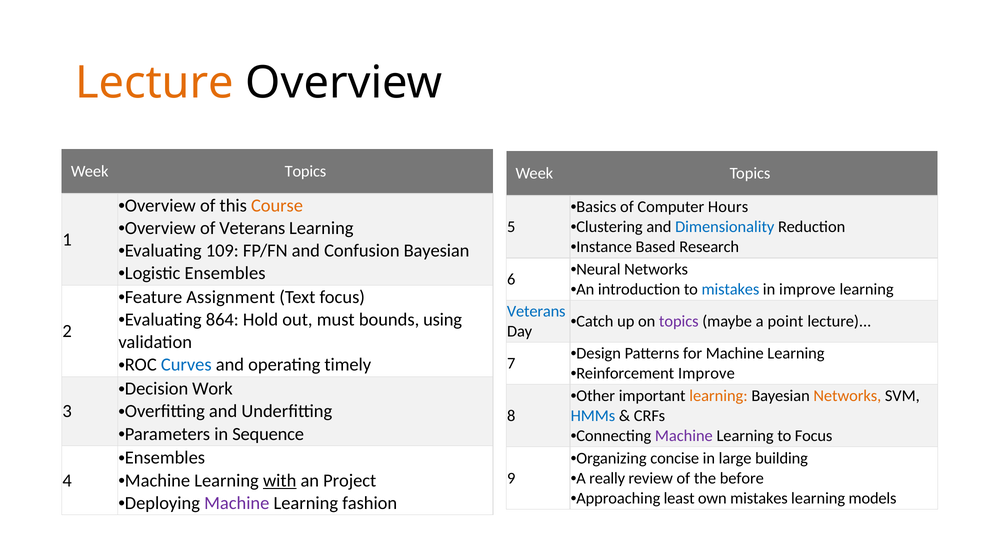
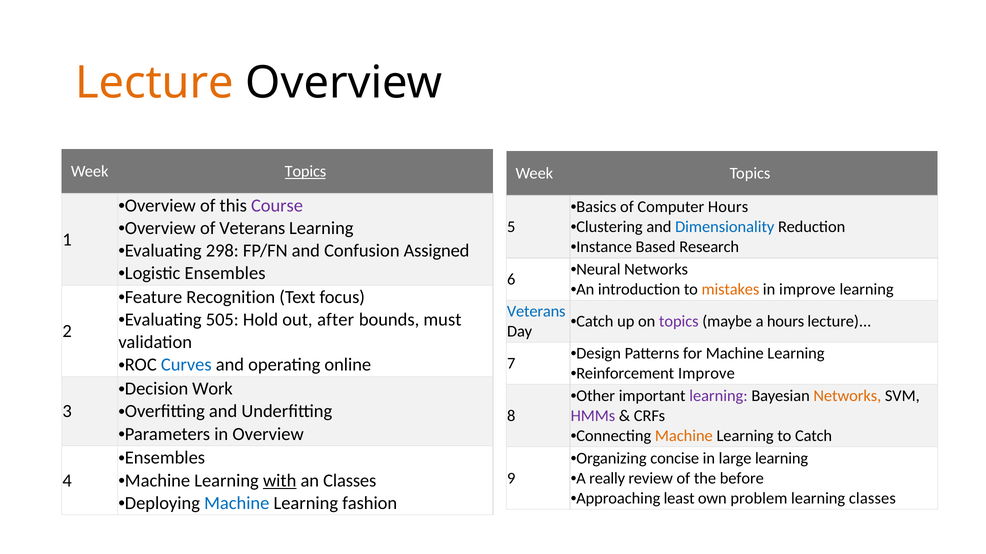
Topics underline: none -> present (305, 172)
Course colour: orange -> purple (277, 206)
109: 109 -> 298 (222, 251)
Confusion Bayesian: Bayesian -> Assigned (437, 251)
mistakes colour: blue -> orange (730, 290)
Assignment: Assignment -> Recognition (231, 298)
864: 864 -> 505 (222, 320)
must: must -> after (336, 320)
using: using -> must (442, 320)
a point: point -> hours (786, 322)
timely: timely -> online (348, 365)
learning colour: orange -> purple (718, 396)
HMMs colour: blue -> purple (593, 416)
in Sequence: Sequence -> Overview (268, 434)
Machine colour: purple -> orange (684, 436)
to Focus: Focus -> Catch (814, 436)
large building: building -> learning (782, 459)
an Project: Project -> Classes (350, 481)
own mistakes: mistakes -> problem (759, 499)
learning models: models -> classes (872, 499)
Machine colour: purple -> blue (237, 504)
